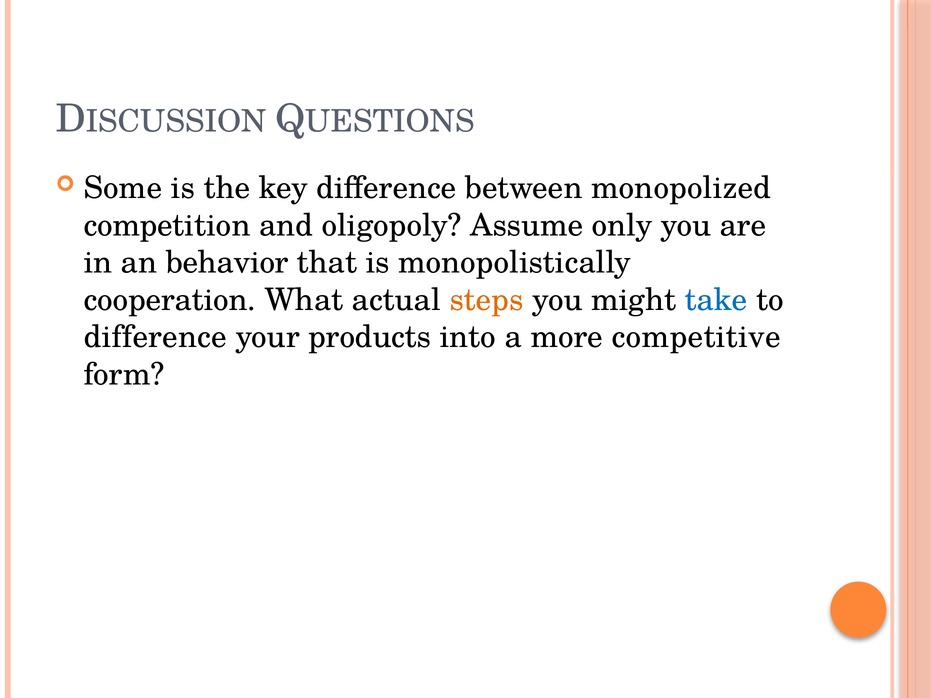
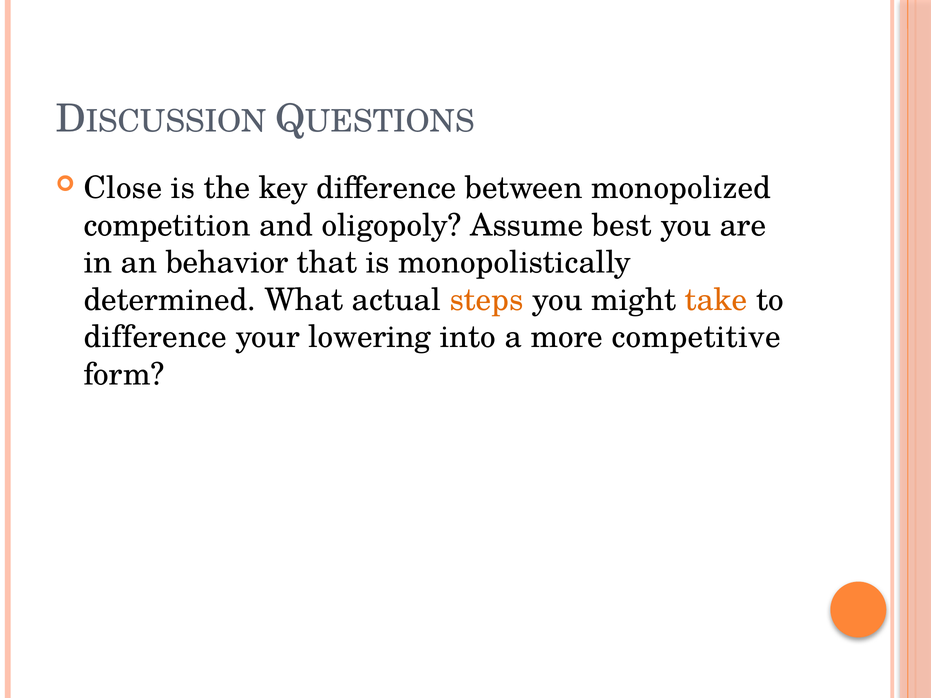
Some: Some -> Close (123, 188)
only: only -> best (622, 226)
cooperation: cooperation -> determined (170, 300)
take colour: blue -> orange (716, 300)
products: products -> lowering (370, 337)
